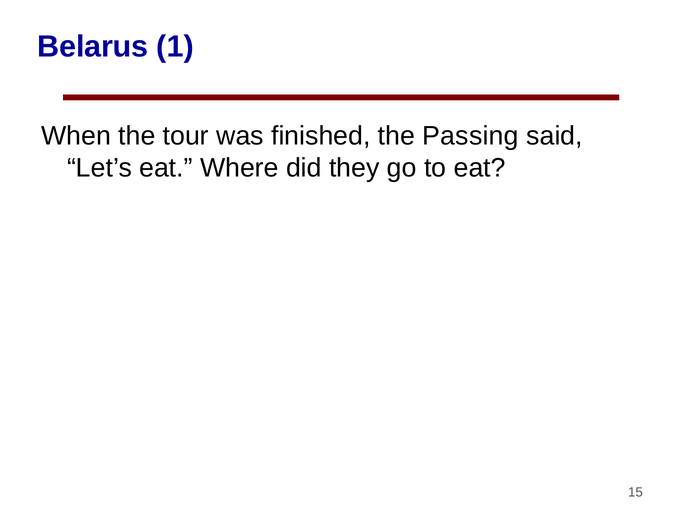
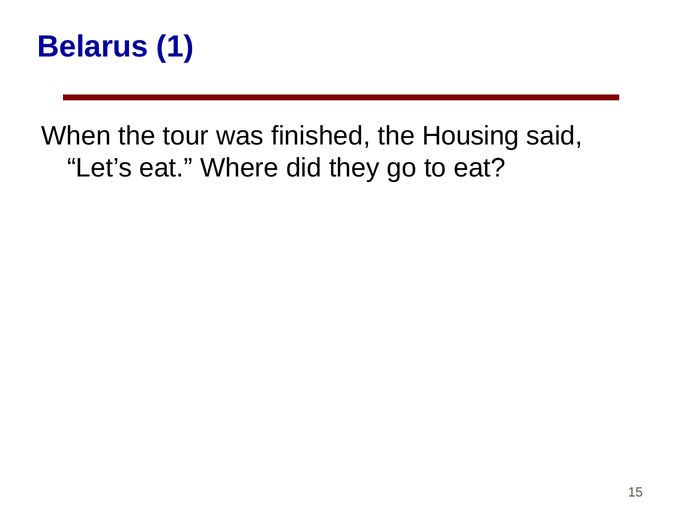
Passing: Passing -> Housing (471, 136)
